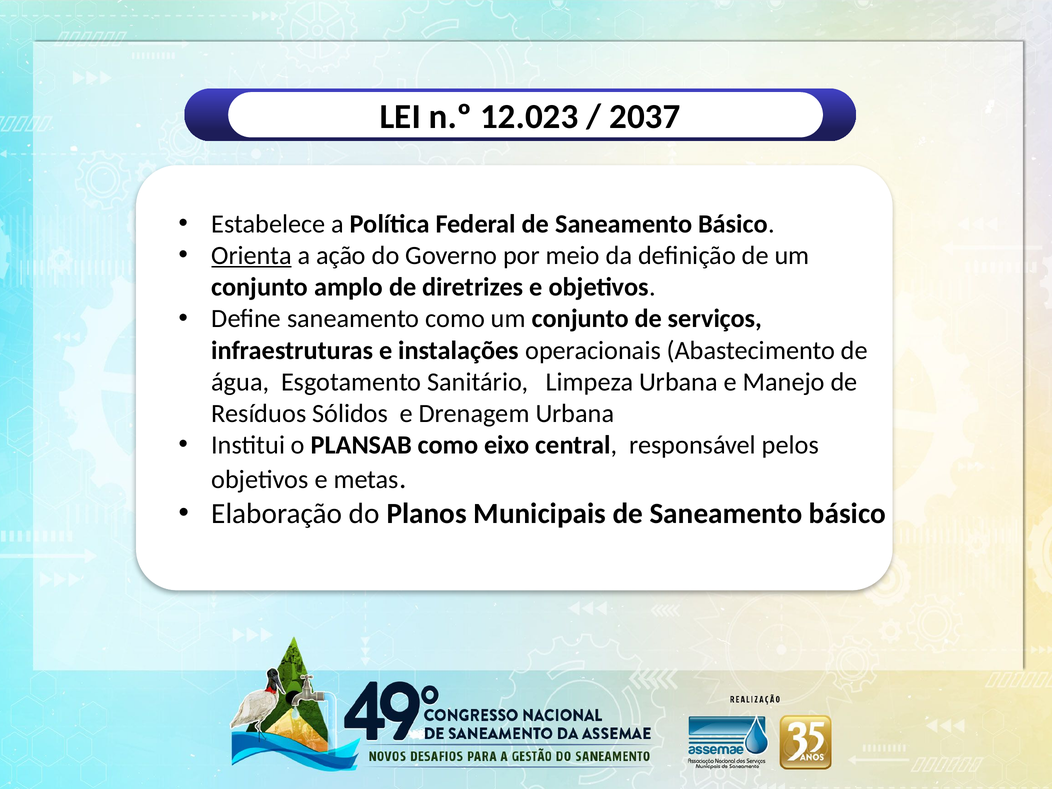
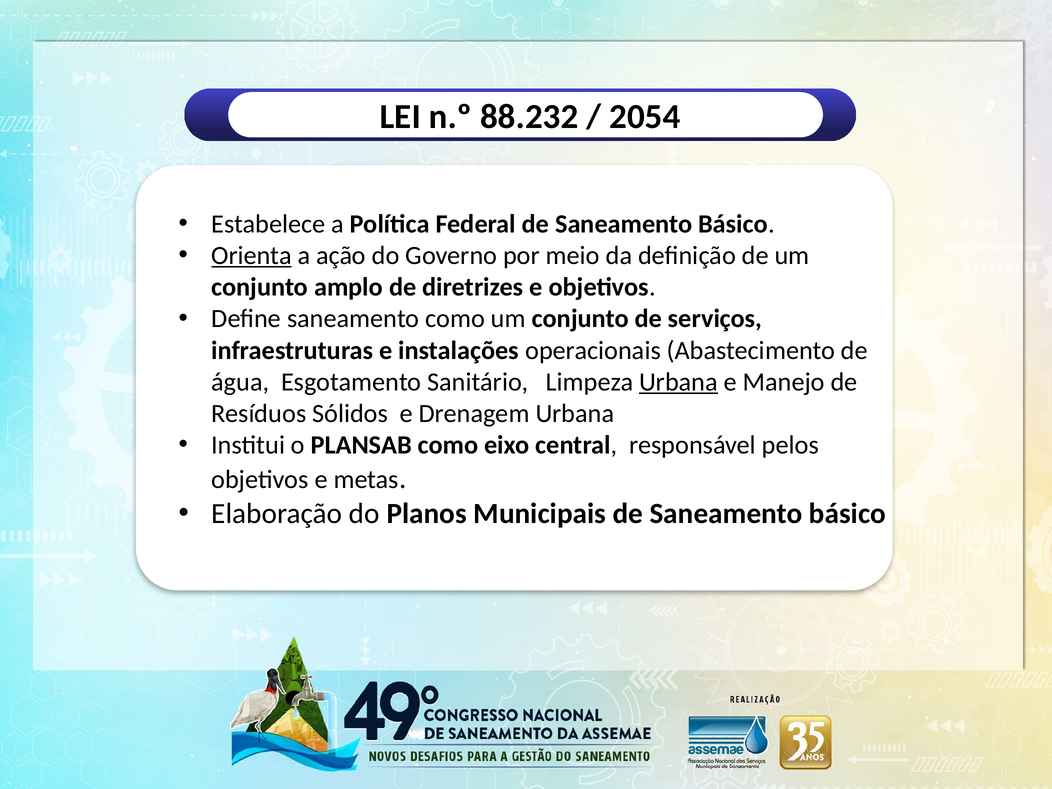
12.023: 12.023 -> 88.232 (529, 117)
2037: 2037 -> 2054 (645, 117)
Urbana underline: none -> present (678, 382)
